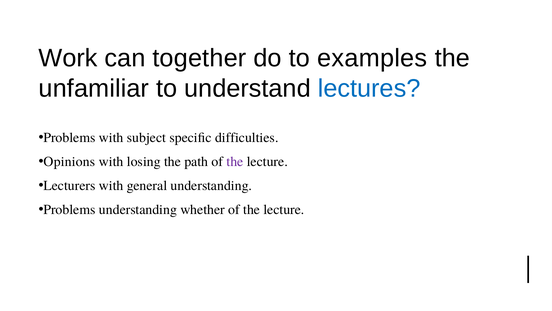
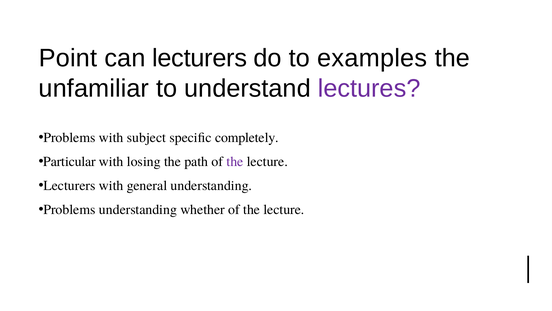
Work: Work -> Point (68, 58)
can together: together -> lecturers (200, 58)
lectures colour: blue -> purple (369, 88)
difficulties: difficulties -> completely (247, 137)
Opinions: Opinions -> Particular (70, 161)
